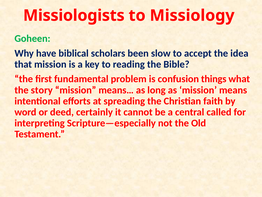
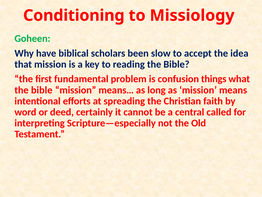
Missiologists: Missiologists -> Conditioning (74, 15)
story: story -> bible (42, 90)
